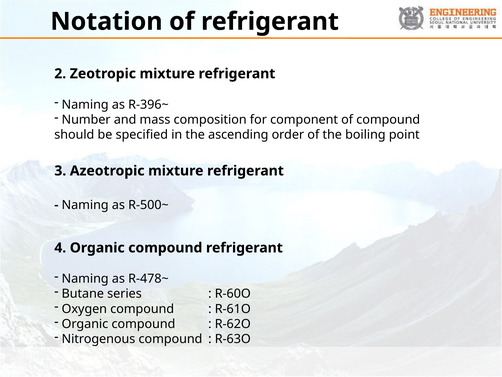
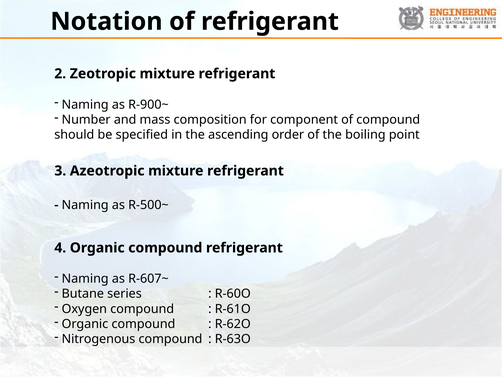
R-396~: R-396~ -> R-900~ (148, 104)
R-478~: R-478~ -> R-607~ (148, 278)
